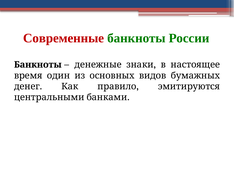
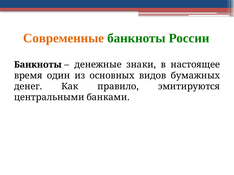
Современные colour: red -> orange (64, 38)
